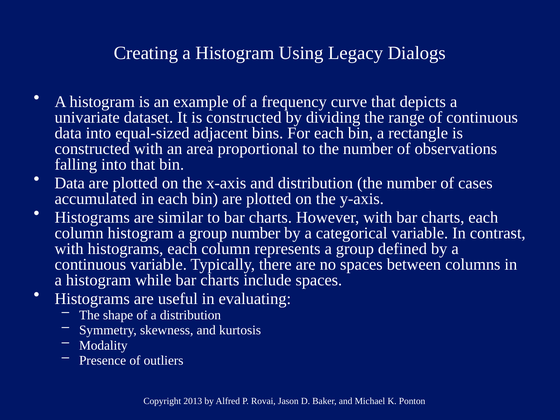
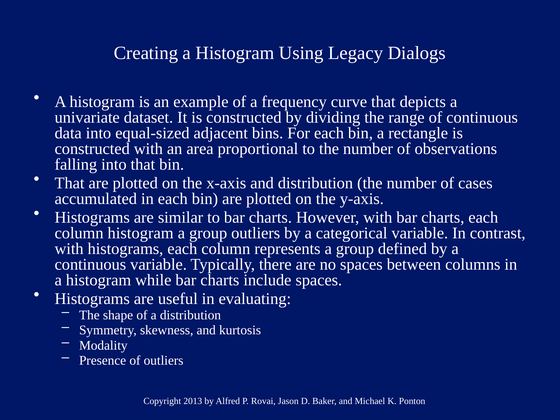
Data: Data -> That (70, 183)
group number: number -> outliers (256, 233)
